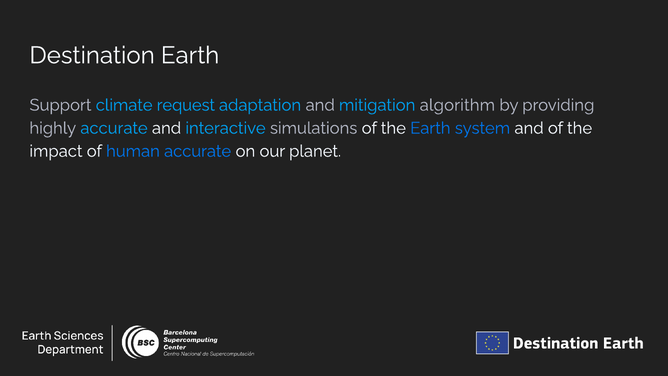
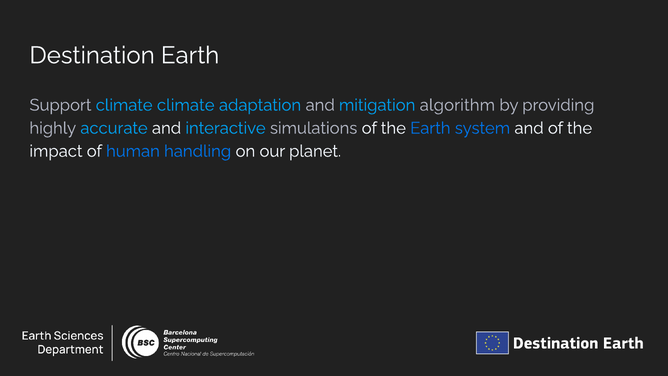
climate request: request -> climate (186, 105)
human accurate: accurate -> handling (198, 151)
